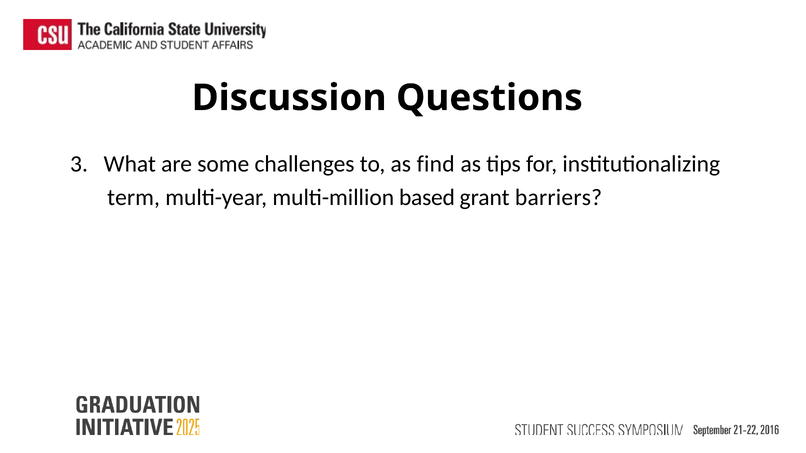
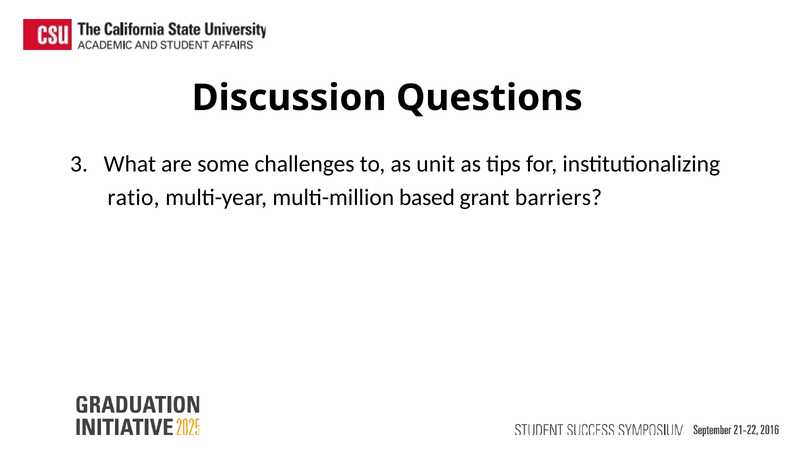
find: find -> unit (436, 164)
term: term -> ratio (133, 198)
